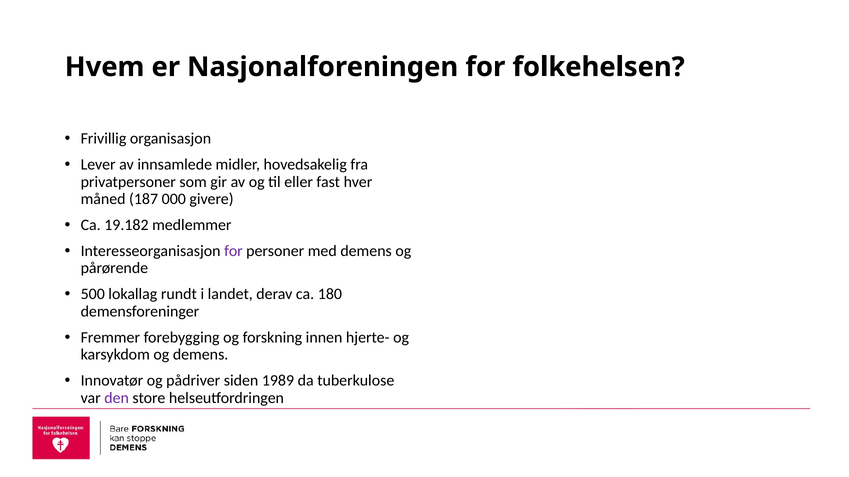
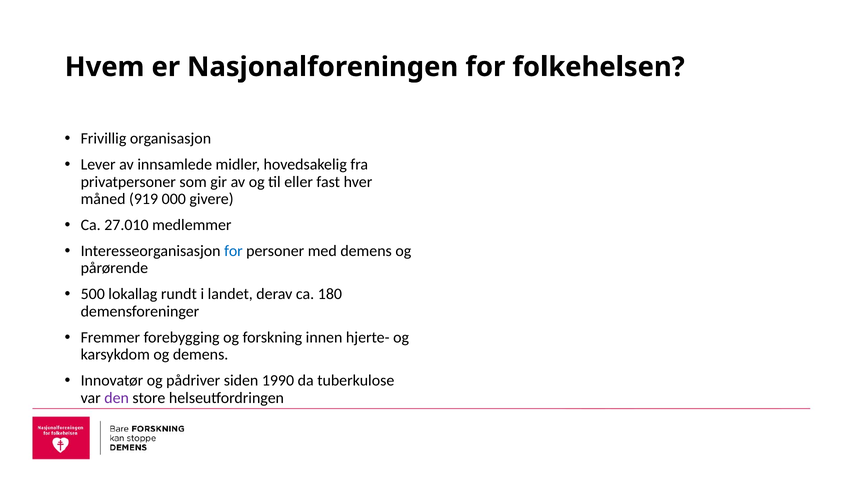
187: 187 -> 919 (144, 199)
19.182: 19.182 -> 27.010 (126, 225)
for colour: purple -> blue (233, 251)
1989: 1989 -> 1990 (278, 381)
